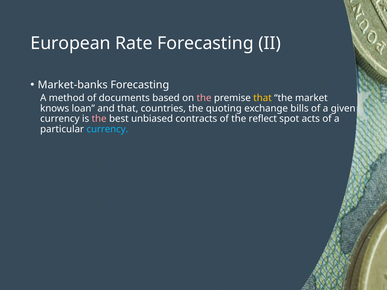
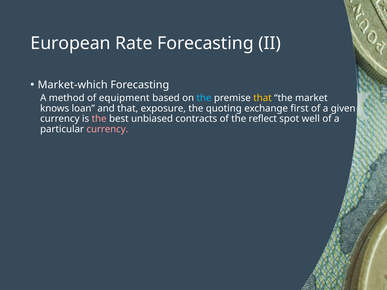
Market-banks: Market-banks -> Market-which (73, 85)
documents: documents -> equipment (124, 98)
the colour: pink -> light blue (204, 98)
countries: countries -> exposure (163, 108)
bills: bills -> first (299, 108)
acts: acts -> well (311, 119)
currency colour: light blue -> pink (107, 129)
